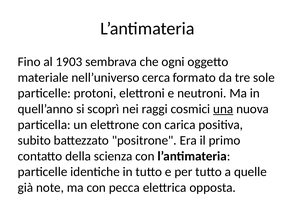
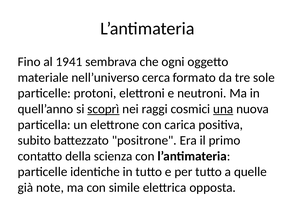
1903: 1903 -> 1941 (69, 62)
scoprì underline: none -> present (103, 109)
pecca: pecca -> simile (124, 188)
